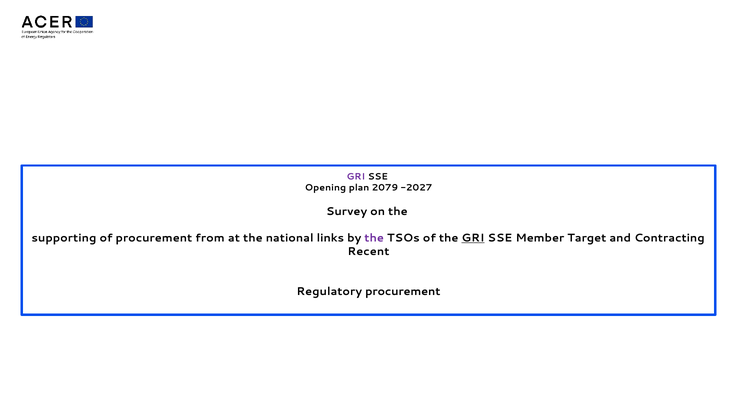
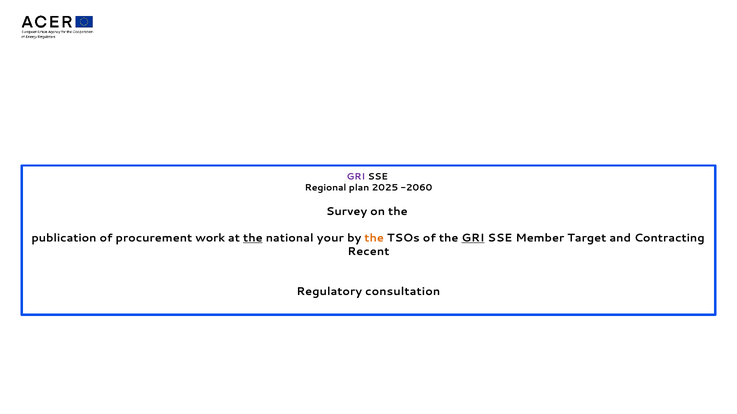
Opening: Opening -> Regional (326, 188)
2079: 2079 -> 2025 (385, 188)
2027: 2027 -> 2060 (419, 188)
supporting: supporting -> publication (64, 238)
from: from -> work (210, 238)
the underline: none -> present (253, 238)
links: links -> your (330, 238)
the colour: purple -> orange (374, 238)
Regulatory procurement: procurement -> consultation (403, 292)
